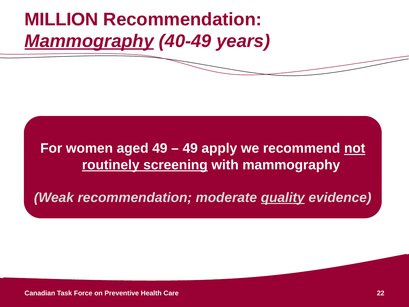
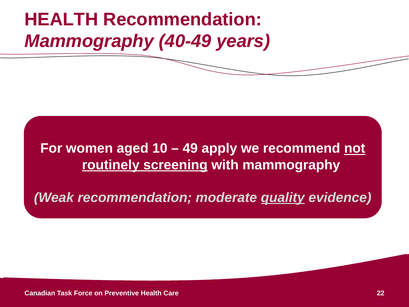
MILLION: MILLION -> HEALTH (61, 19)
Mammography underline: present -> none (89, 41)
aged 49: 49 -> 10 (160, 148)
